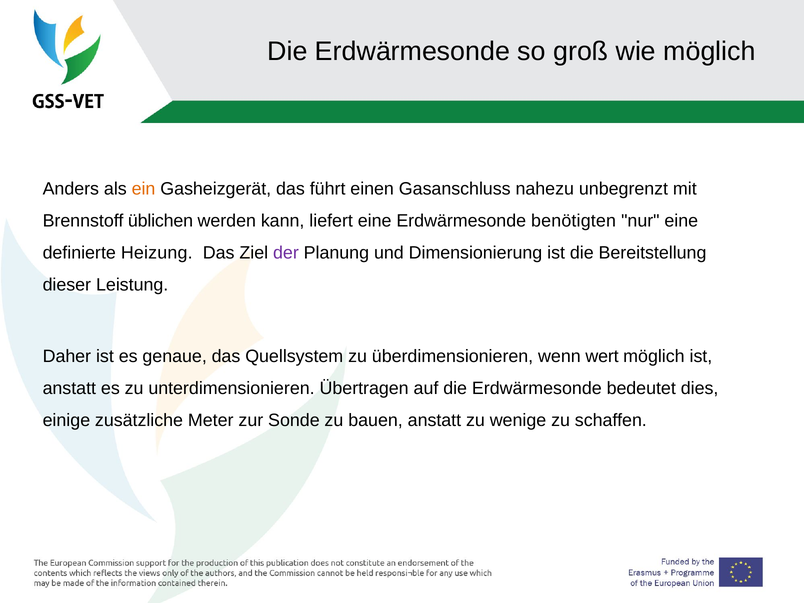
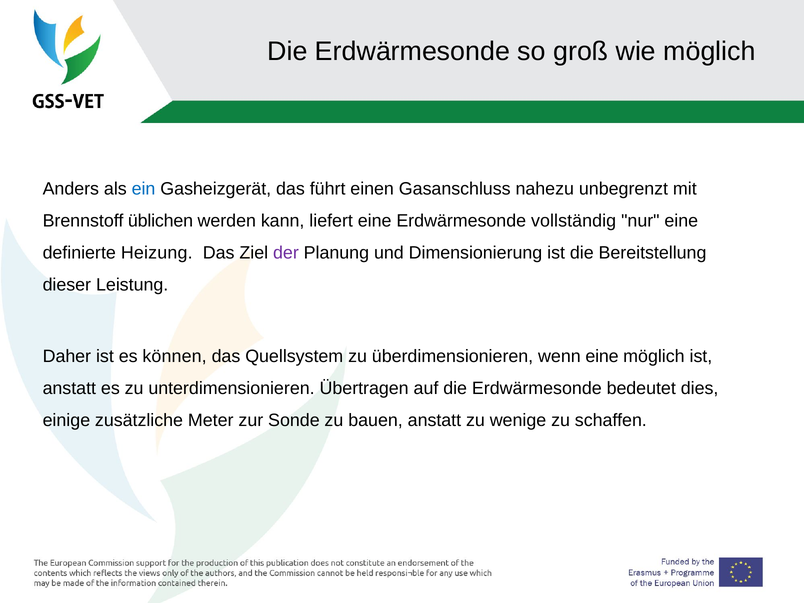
ein colour: orange -> blue (144, 189)
benötigten: benötigten -> vollständig (574, 221)
genaue: genaue -> können (175, 356)
wenn wert: wert -> eine (602, 356)
